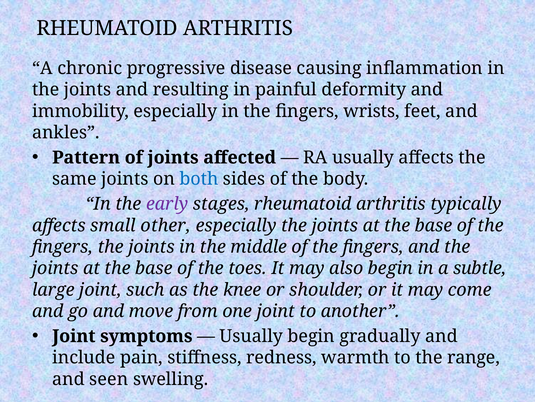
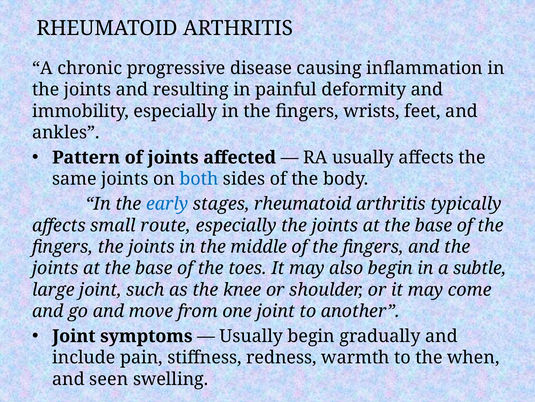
early colour: purple -> blue (167, 204)
other: other -> route (166, 225)
range: range -> when (473, 357)
